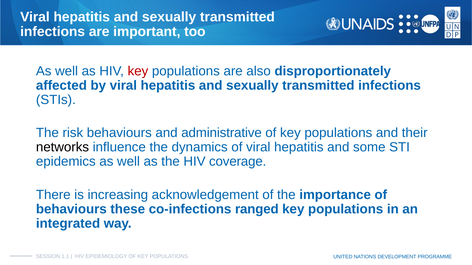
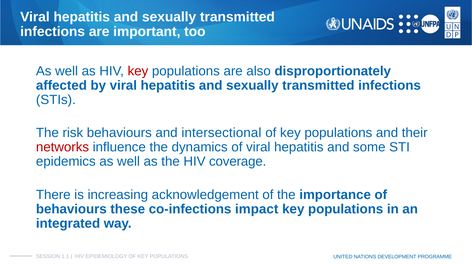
administrative: administrative -> intersectional (221, 133)
networks colour: black -> red (63, 148)
ranged: ranged -> impact (257, 209)
